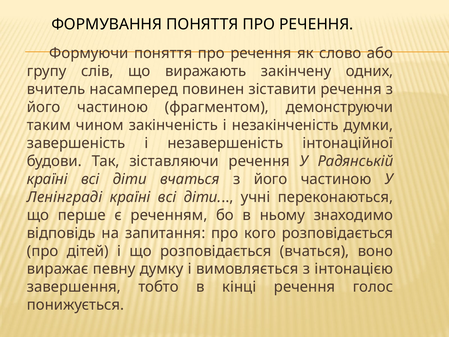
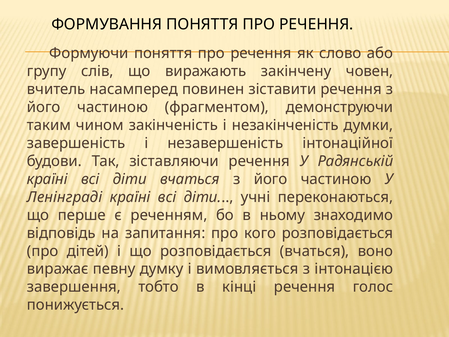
одних: одних -> човен (370, 71)
